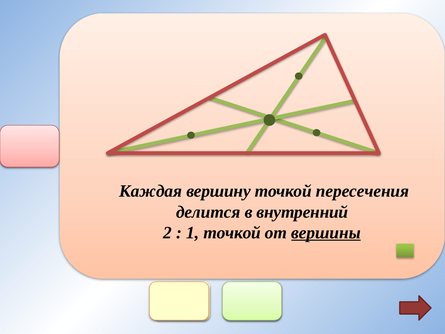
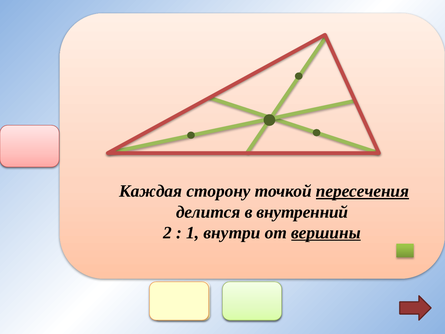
вершину: вершину -> сторону (219, 191)
пересечения underline: none -> present (363, 191)
1 точкой: точкой -> внутри (232, 233)
